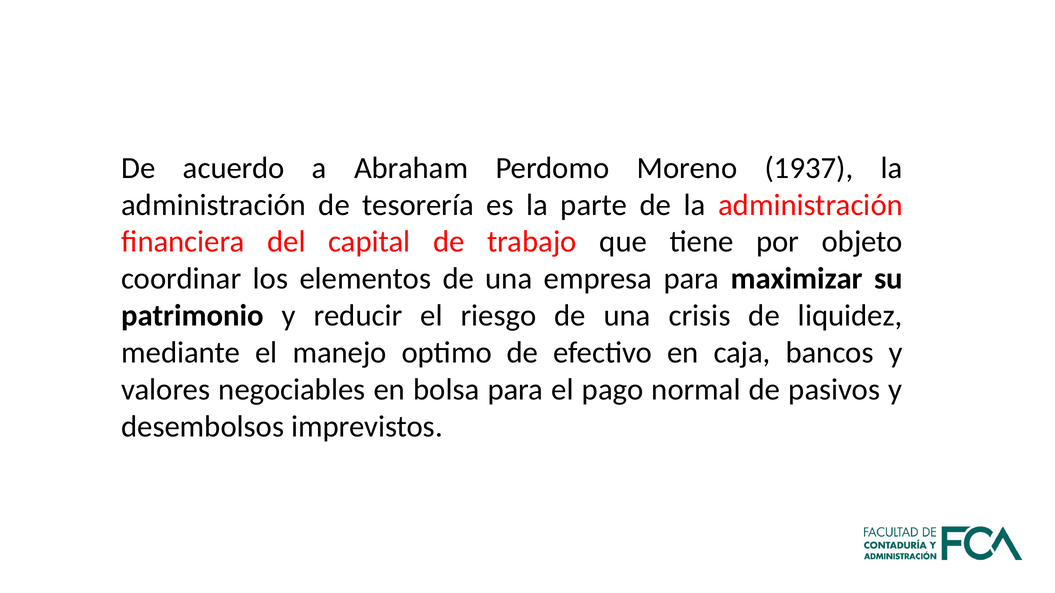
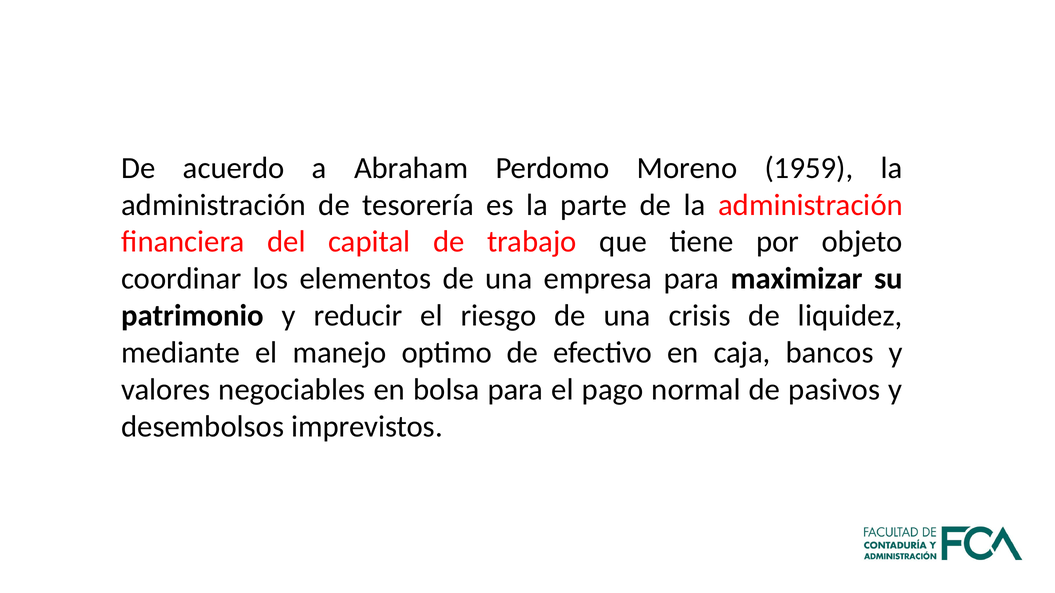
1937: 1937 -> 1959 (809, 168)
